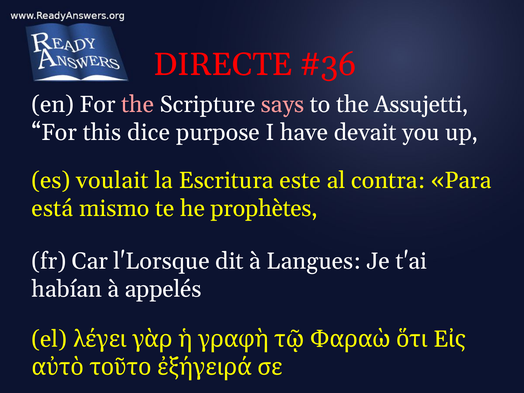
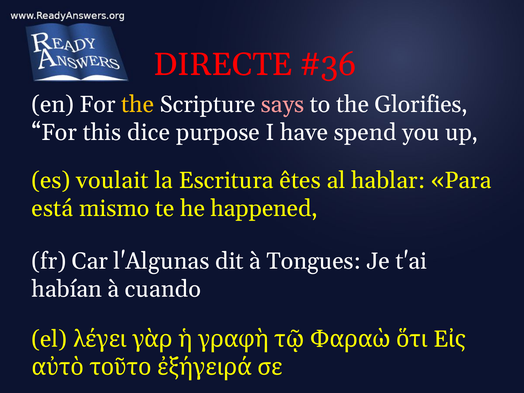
the colour: pink -> yellow (138, 104)
Assujetti: Assujetti -> Glorifies (421, 104)
devait: devait -> spend (365, 132)
este: este -> êtes (300, 180)
contra: contra -> hablar (388, 180)
prophètes: prophètes -> happened (264, 208)
l'Lorsque: l'Lorsque -> l'Algunas (162, 261)
Langues: Langues -> Tongues (314, 261)
appelés: appelés -> cuando (163, 289)
